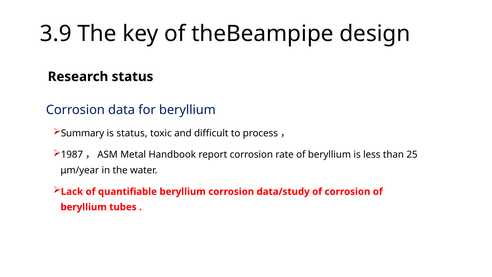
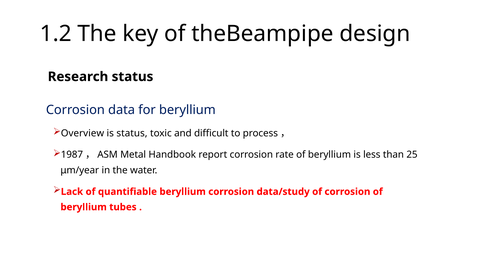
3.9: 3.9 -> 1.2 (56, 34)
Summary: Summary -> Overview (82, 133)
